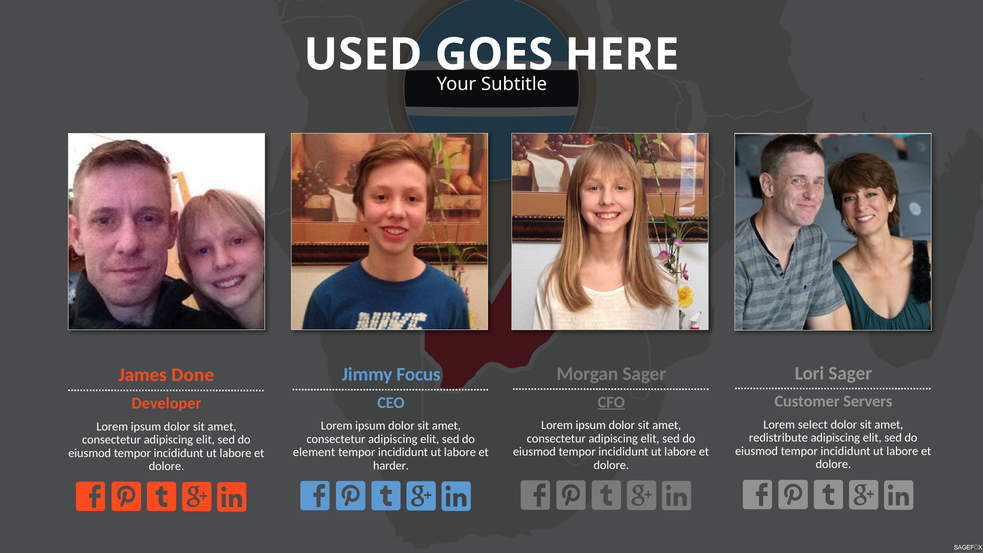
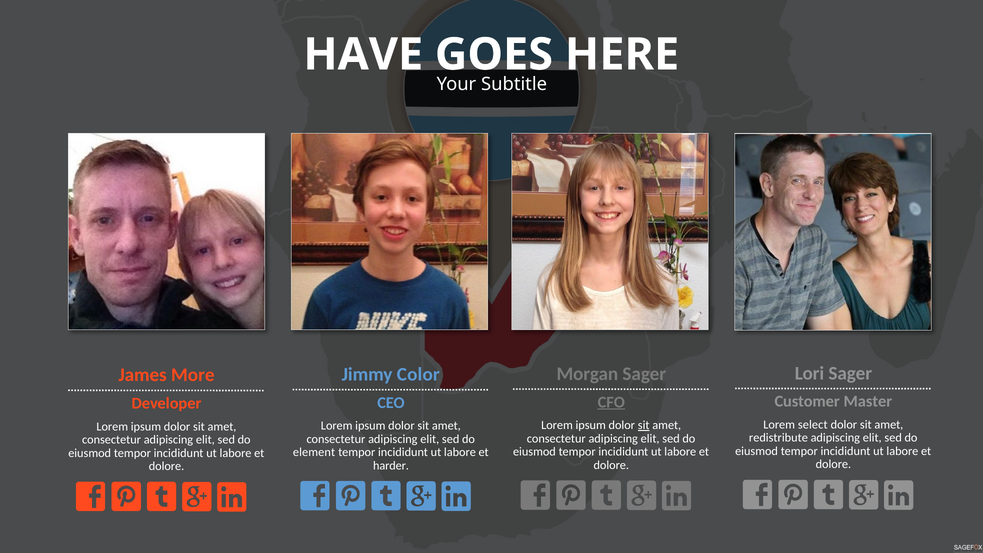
USED: USED -> HAVE (363, 55)
Focus: Focus -> Color (418, 374)
Done: Done -> More (193, 375)
Servers: Servers -> Master (868, 402)
sit underline: none -> present (644, 425)
